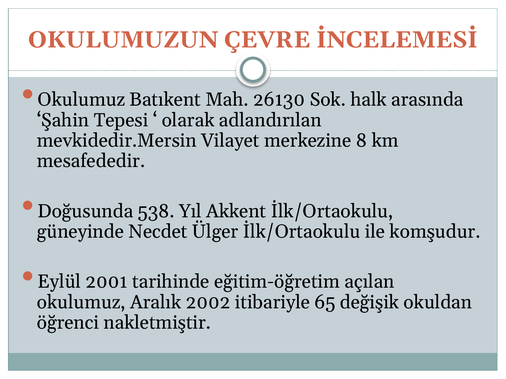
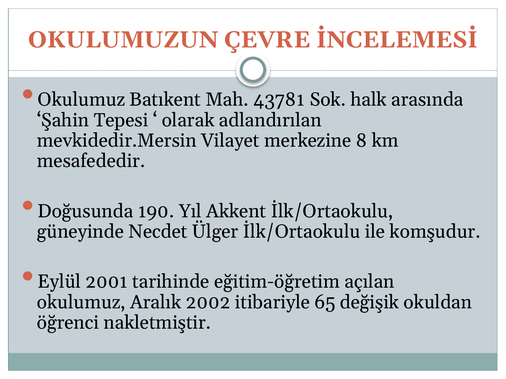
26130: 26130 -> 43781 (279, 100)
538: 538 -> 190 (156, 211)
